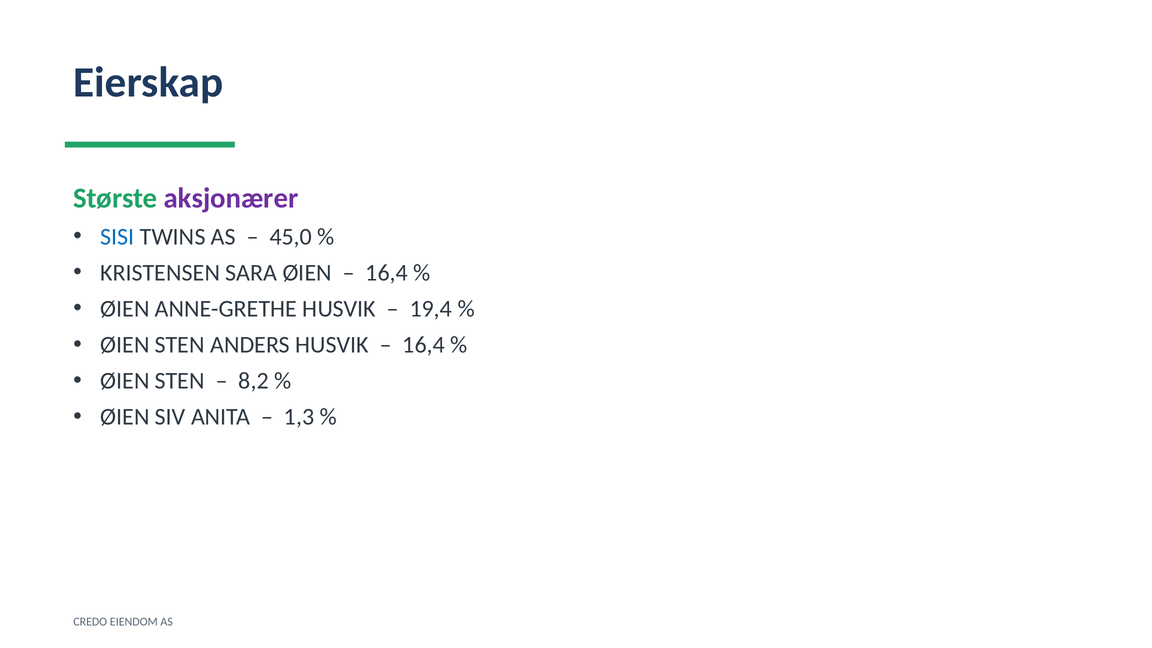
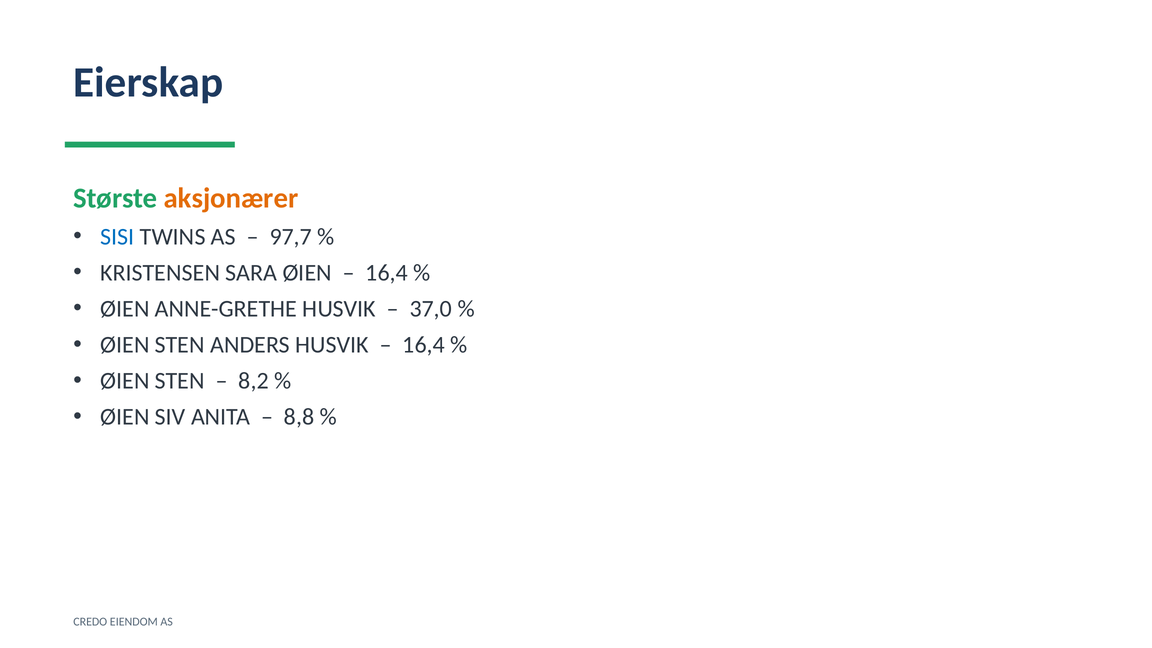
aksjonærer colour: purple -> orange (231, 198)
45,0: 45,0 -> 97,7 (291, 237)
19,4: 19,4 -> 37,0 (431, 309)
1,3: 1,3 -> 8,8 (299, 417)
